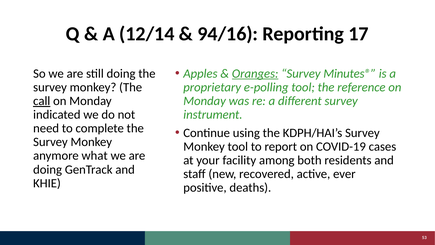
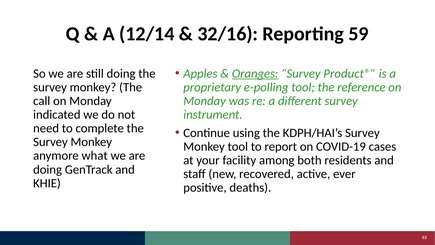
94/16: 94/16 -> 32/16 (228, 34)
17: 17 -> 59 (358, 34)
Minutes®: Minutes® -> Product® (350, 74)
call underline: present -> none (42, 101)
